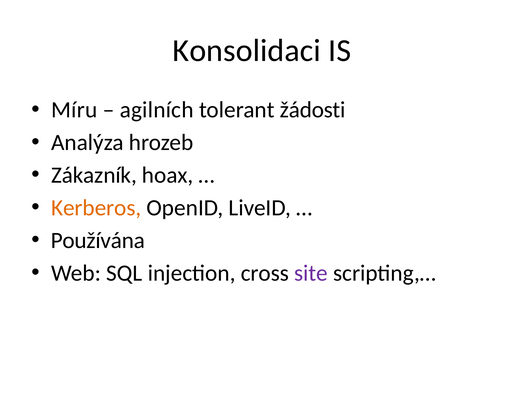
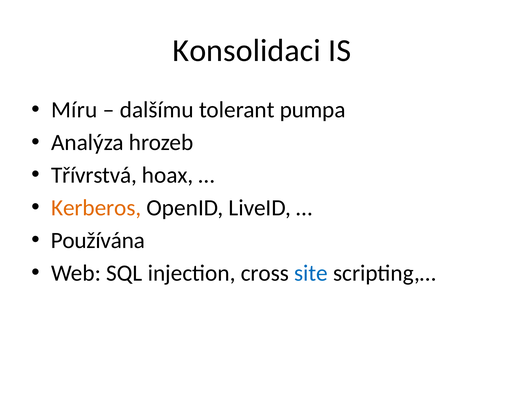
agilních: agilních -> dalšímu (157, 110)
žádosti: žádosti -> pumpa (313, 110)
Zákazník: Zákazník -> Třívrstvá (94, 175)
site colour: purple -> blue (311, 273)
